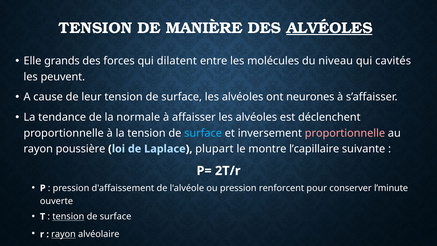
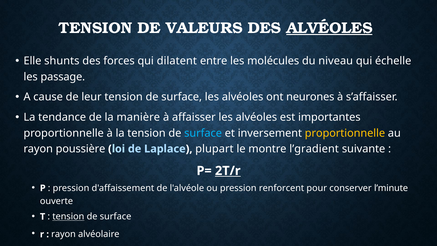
MANIÈRE: MANIÈRE -> VALEURS (204, 28)
grands: grands -> shunts (62, 61)
cavités: cavités -> échelle (393, 61)
peuvent: peuvent -> passage (63, 77)
normale: normale -> manière (138, 117)
déclenchent: déclenchent -> importantes (329, 117)
proportionnelle colour: pink -> yellow (345, 133)
l’capillaire: l’capillaire -> l’gradient (314, 149)
2T/r underline: none -> present (228, 171)
rayon underline: present -> none (63, 234)
